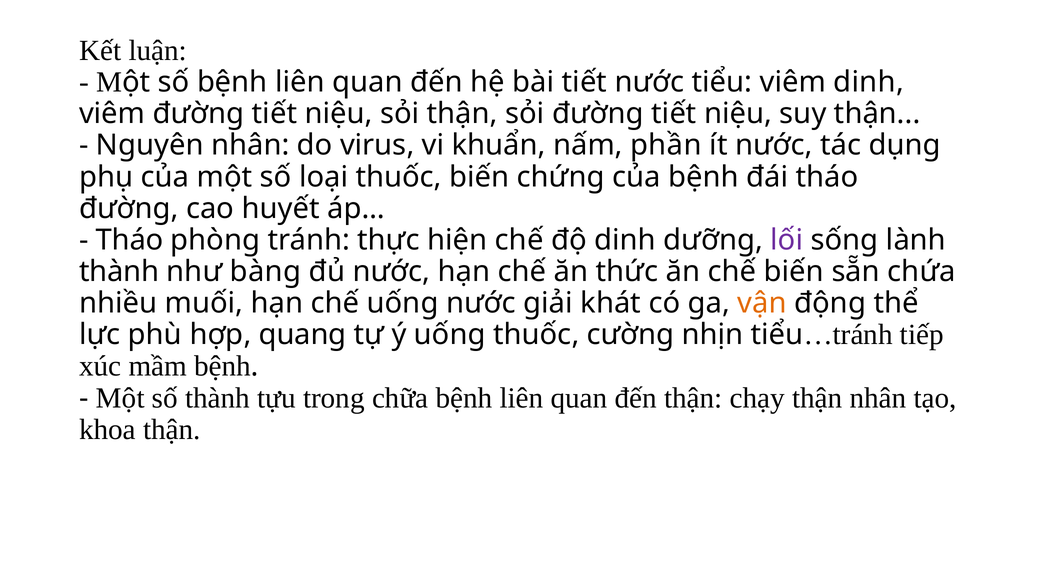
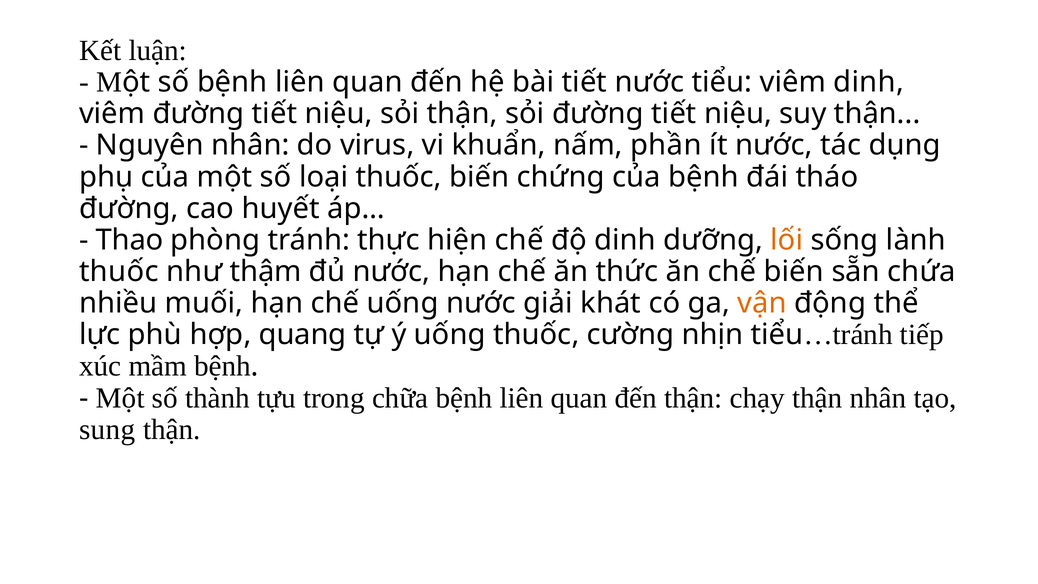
Tháo: Tháo -> Thao (130, 240)
lối colour: purple -> orange (787, 240)
thành: thành -> thuốc (119, 272)
bàng: bàng -> thậm (266, 272)
khoa: khoa -> sung (107, 429)
